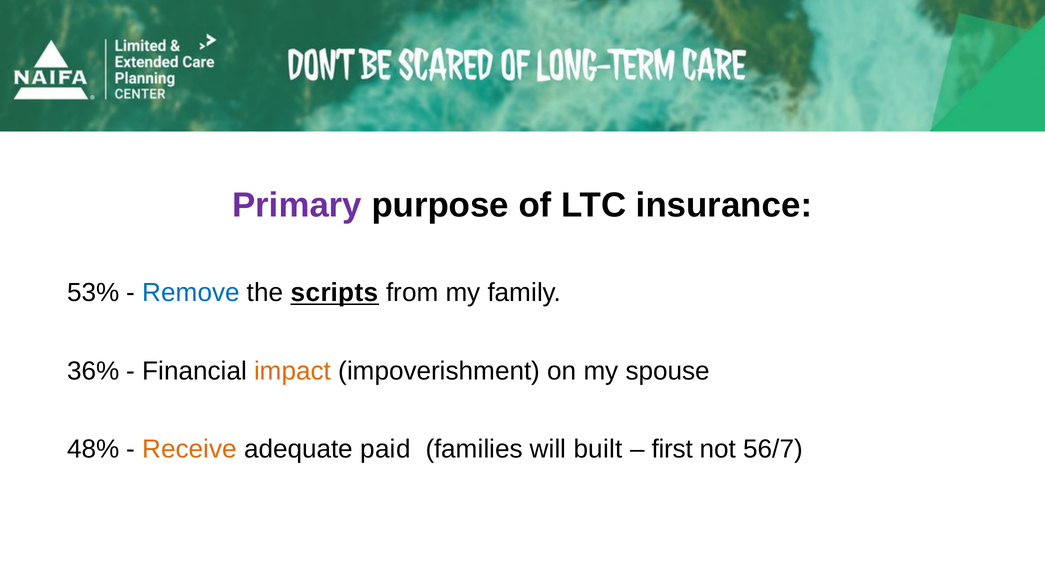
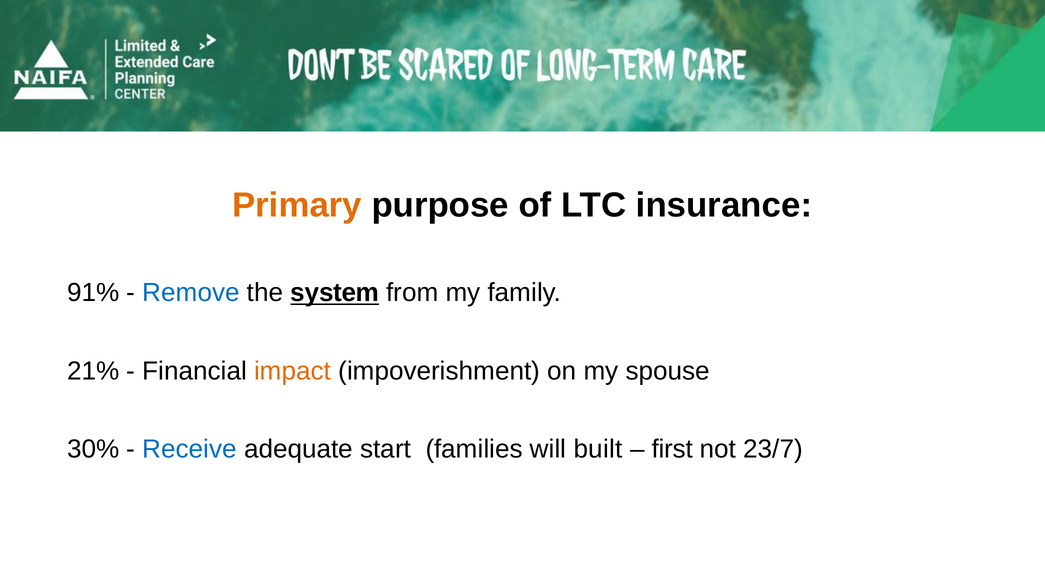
Primary colour: purple -> orange (297, 205)
53%: 53% -> 91% (93, 293)
scripts: scripts -> system (335, 293)
36%: 36% -> 21% (93, 371)
48%: 48% -> 30% (93, 449)
Receive colour: orange -> blue (190, 449)
paid: paid -> start (386, 449)
56/7: 56/7 -> 23/7 (773, 449)
